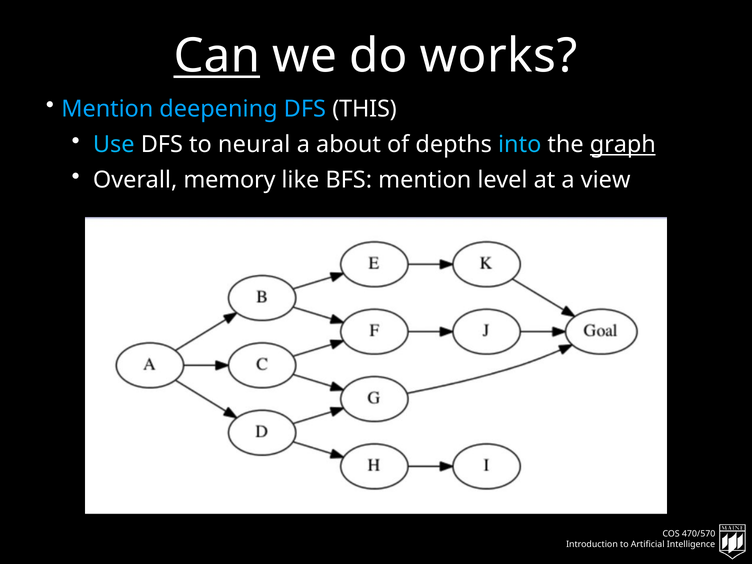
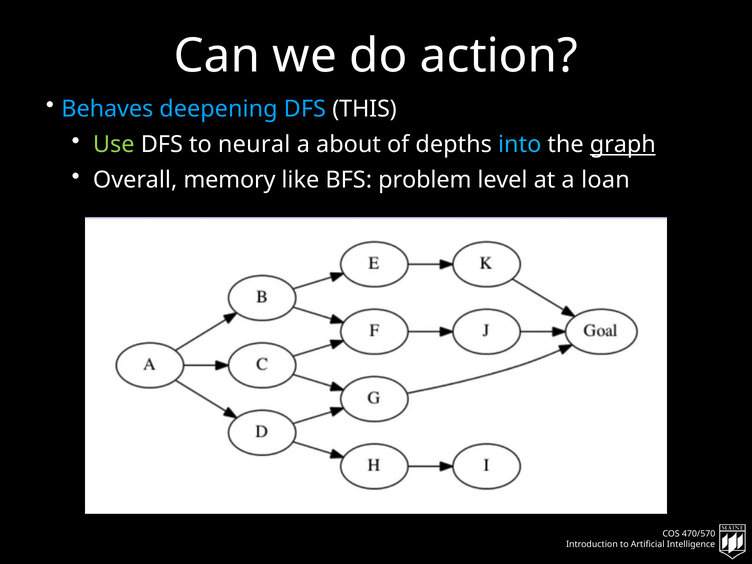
Can underline: present -> none (217, 56)
works: works -> action (499, 56)
Mention: Mention -> Behaves (107, 109)
Use colour: light blue -> light green (114, 145)
BFS mention: mention -> problem (425, 180)
view: view -> loan (605, 180)
